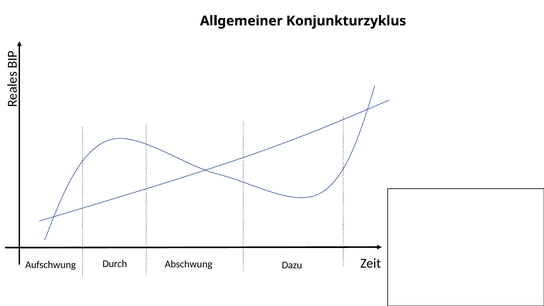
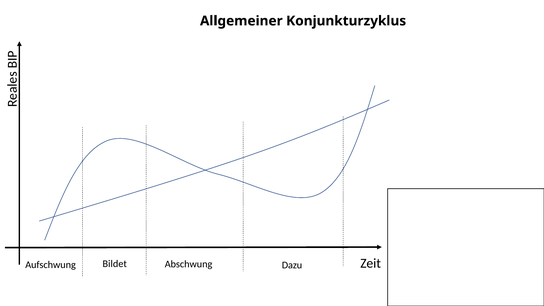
Durch: Durch -> Bildet (115, 264)
